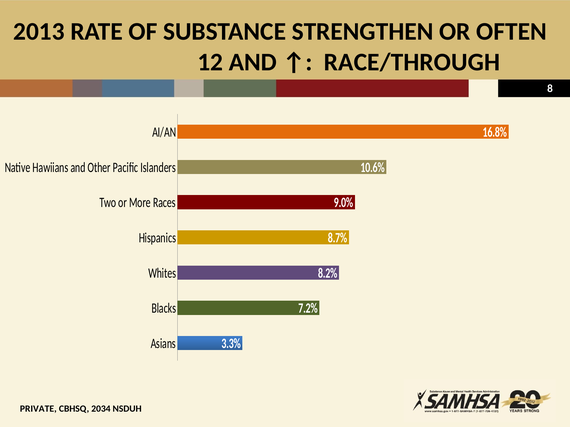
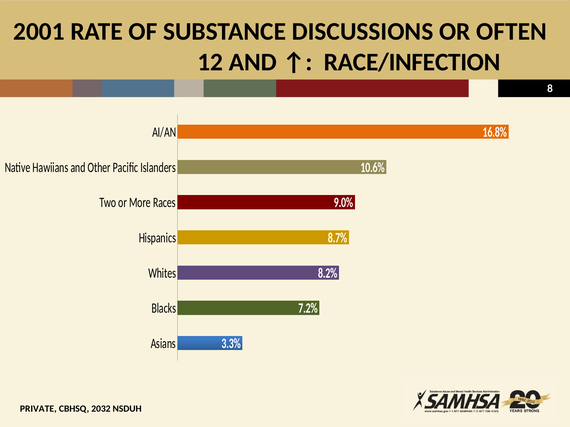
2013: 2013 -> 2001 (39, 32)
STRENGTHEN: STRENGTHEN -> DISCUSSIONS (363, 32)
RACE/THROUGH: RACE/THROUGH -> RACE/INFECTION (412, 62)
2034: 2034 -> 2032 (101, 409)
